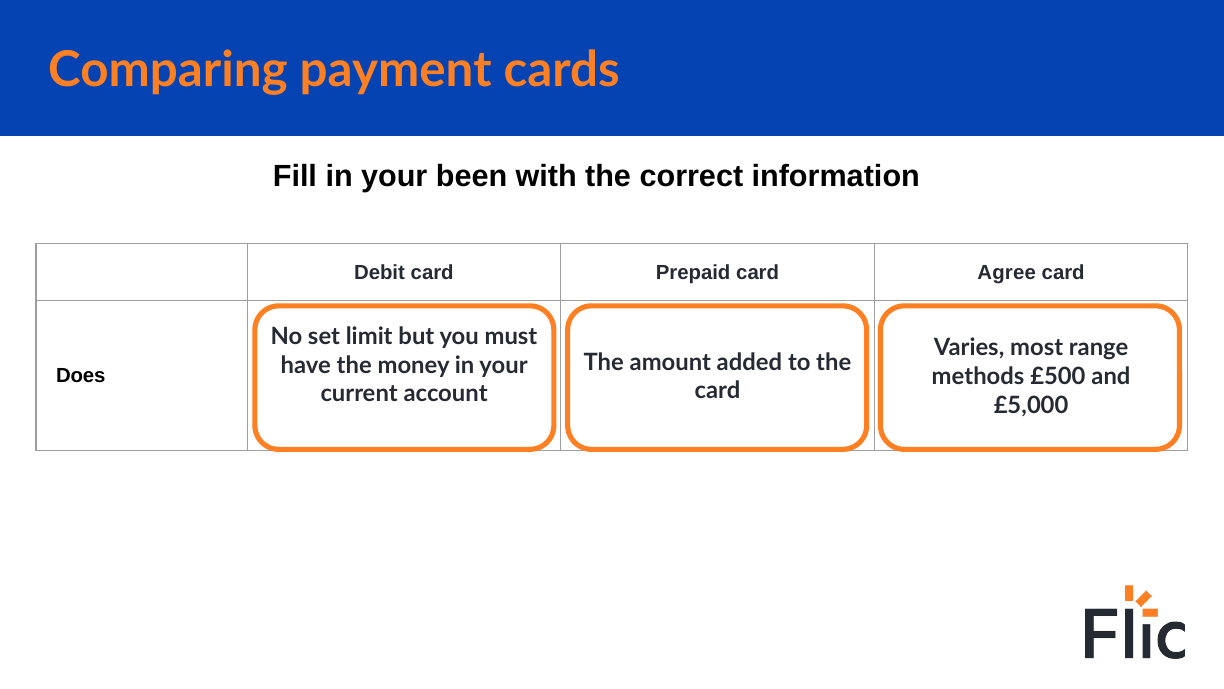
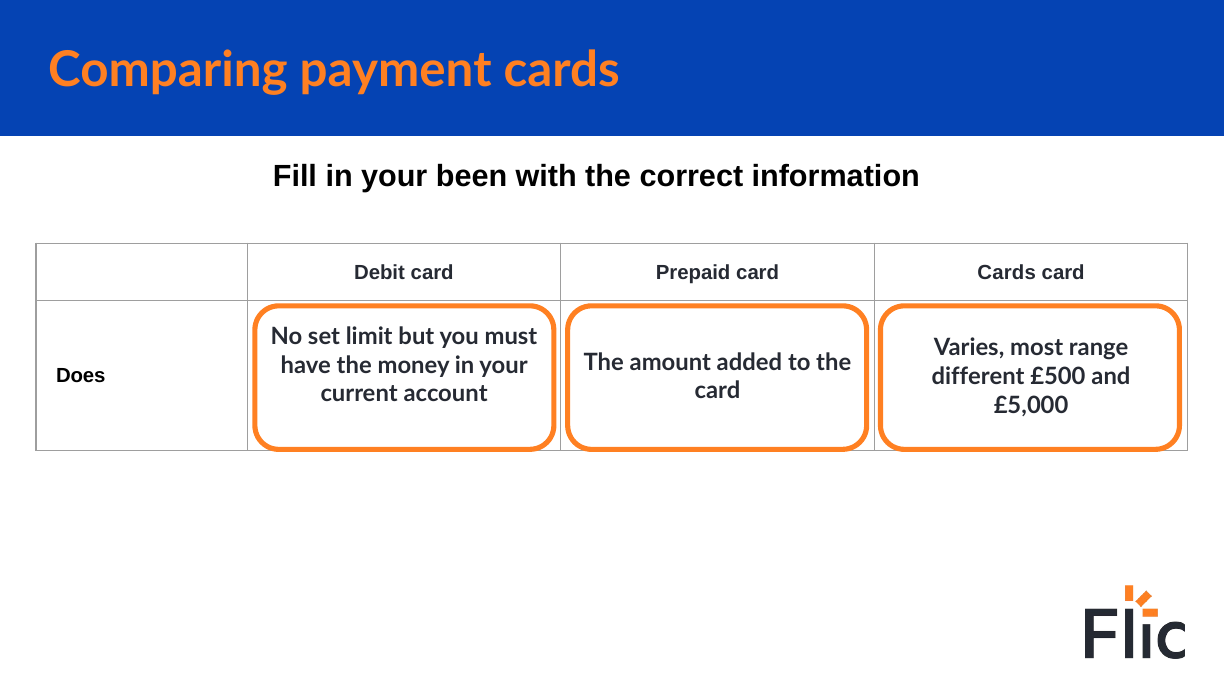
card Agree: Agree -> Cards (1007, 272)
methods: methods -> different (978, 376)
